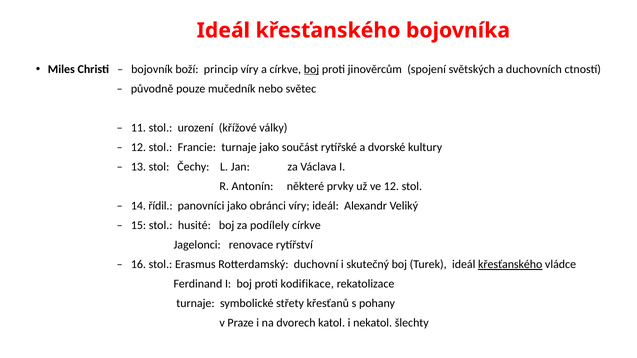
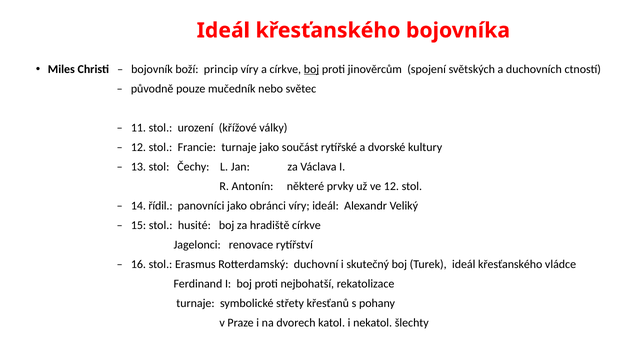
podílely: podílely -> hradiště (270, 226)
křesťanského underline: present -> none (510, 265)
kodifikace: kodifikace -> nejbohatší (307, 284)
